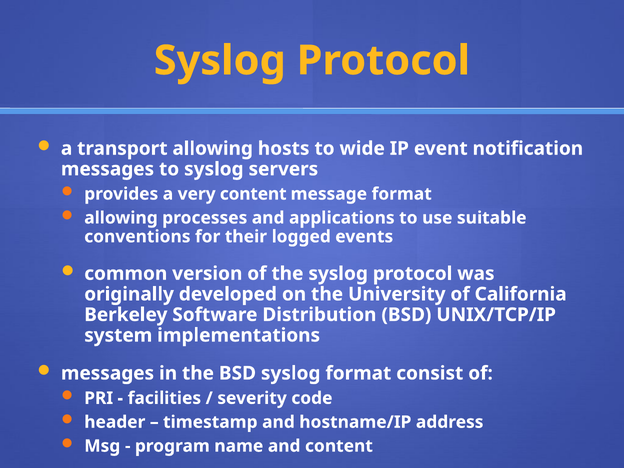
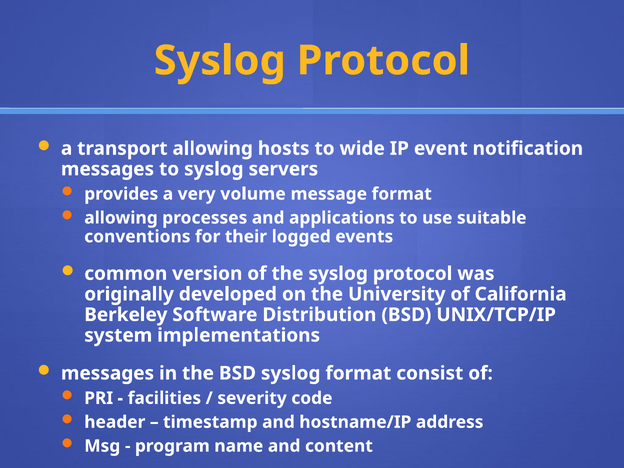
very content: content -> volume (253, 194)
